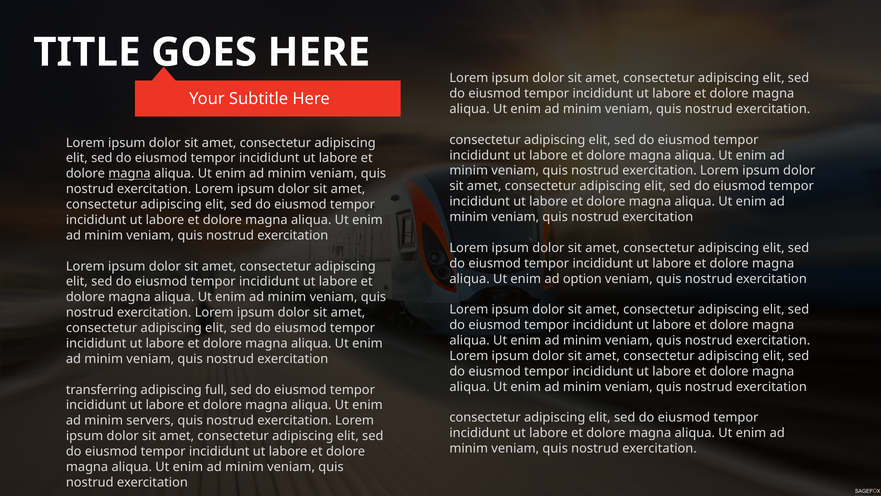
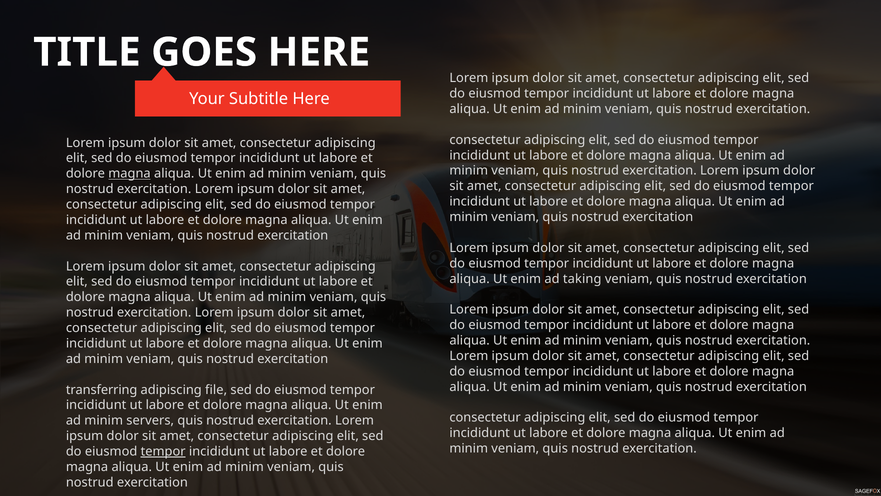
option: option -> taking (582, 279)
full: full -> file (216, 389)
tempor underline: none -> present (163, 451)
